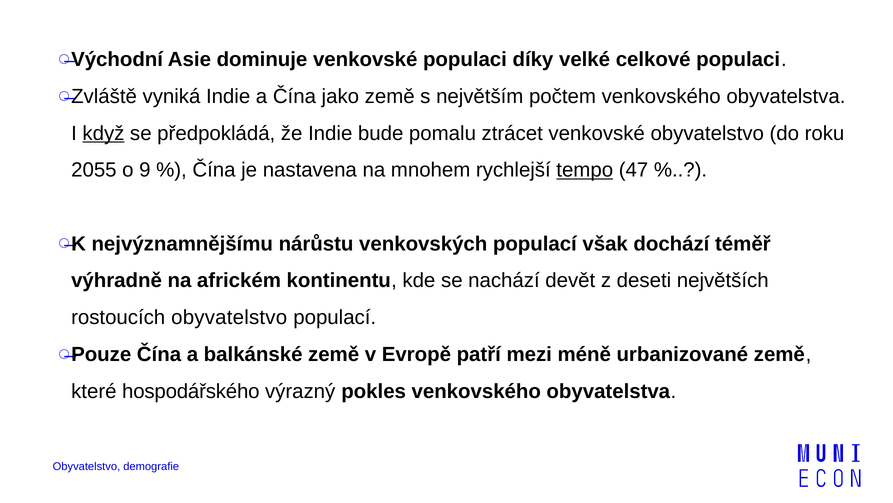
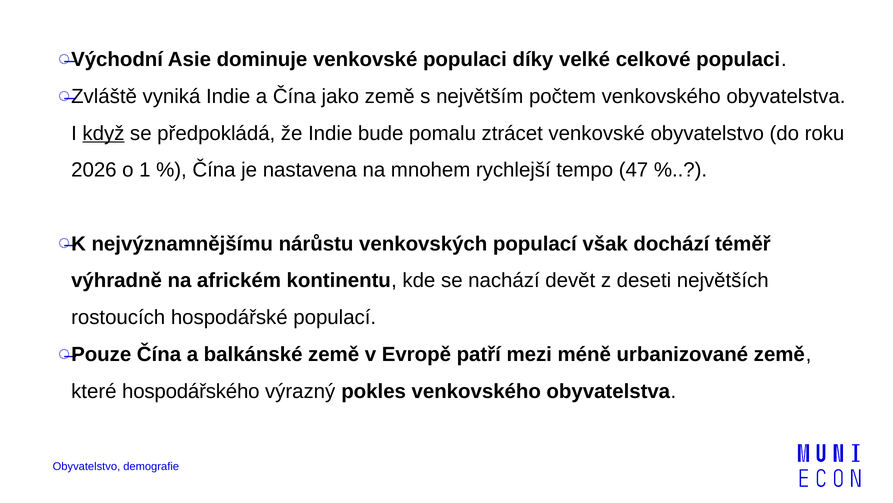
2055: 2055 -> 2026 (94, 170)
9: 9 -> 1 (145, 170)
tempo underline: present -> none (585, 170)
rostoucích obyvatelstvo: obyvatelstvo -> hospodářské (229, 317)
